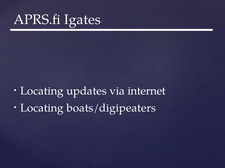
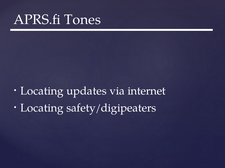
Igates: Igates -> Tones (82, 20)
boats/digipeaters: boats/digipeaters -> safety/digipeaters (111, 108)
